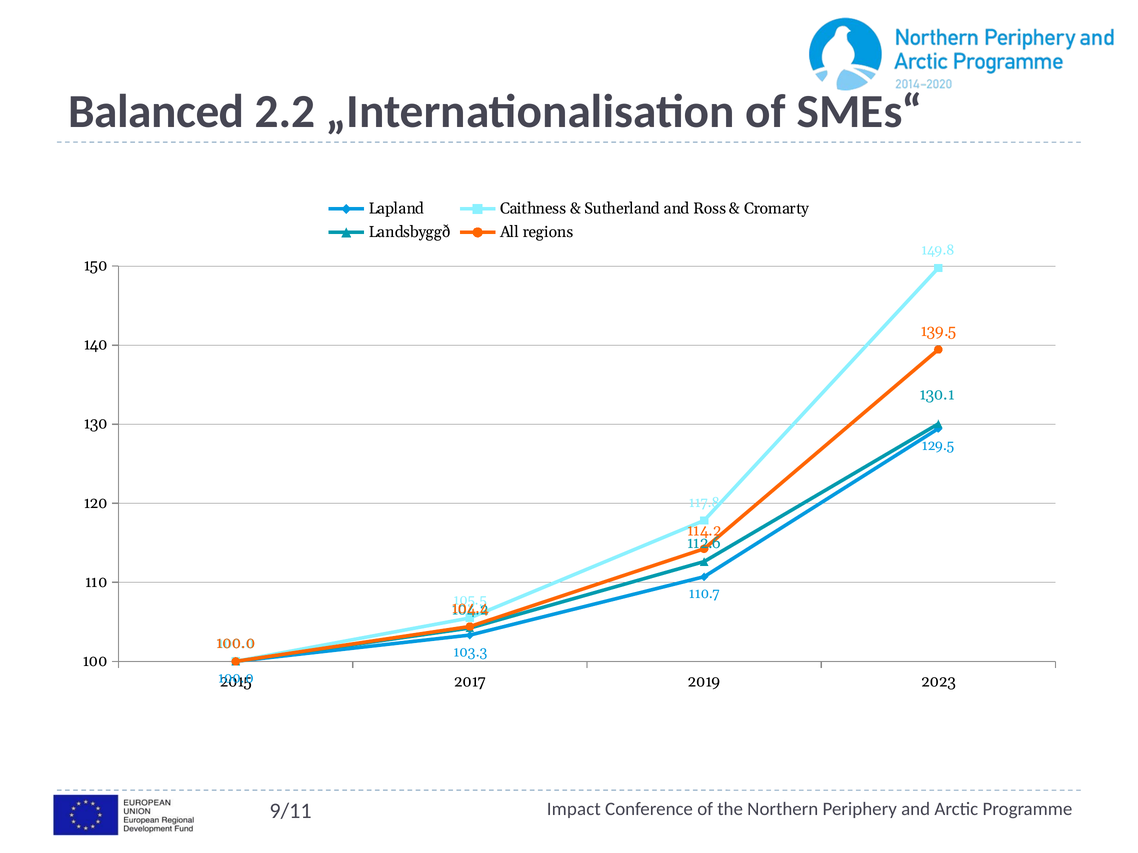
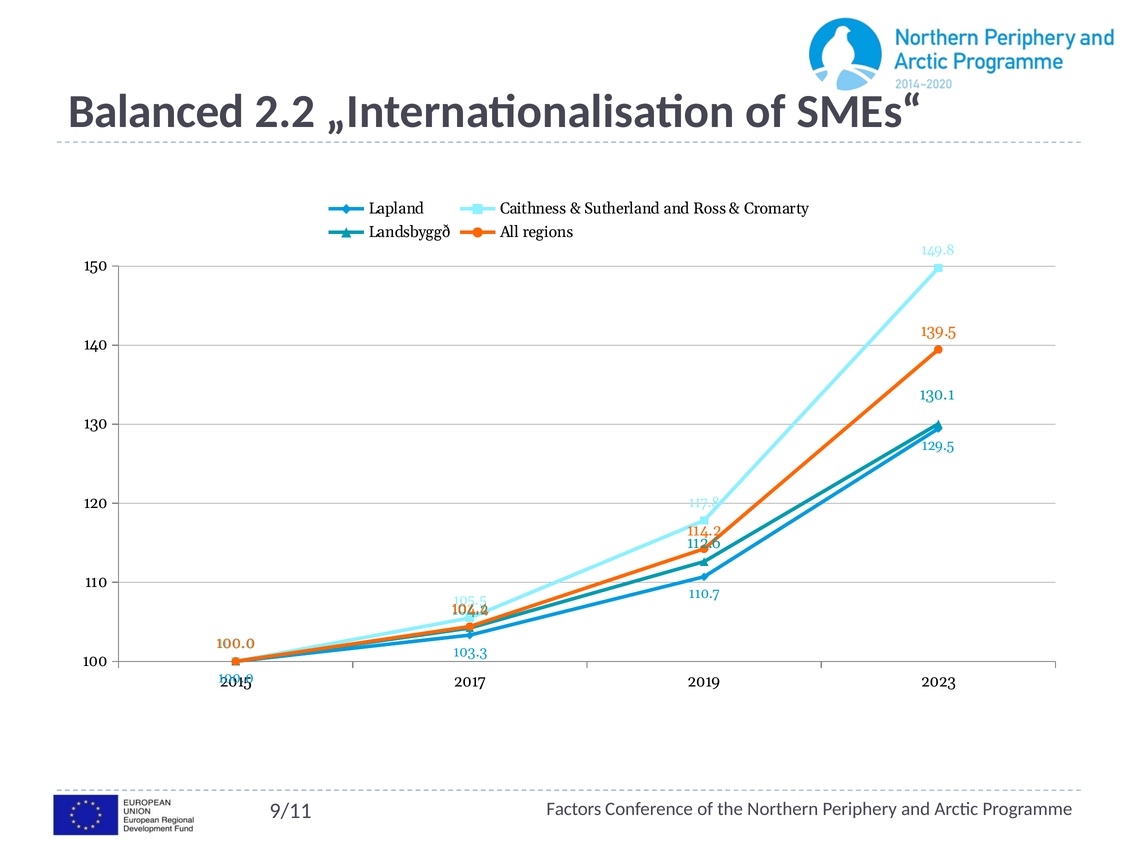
Impact: Impact -> Factors (574, 809)
